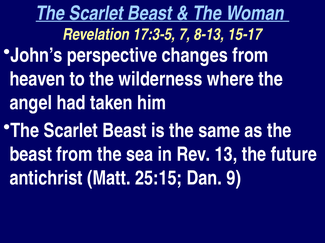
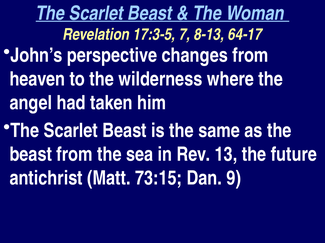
15-17: 15-17 -> 64-17 (245, 35)
25:15: 25:15 -> 73:15 (159, 179)
